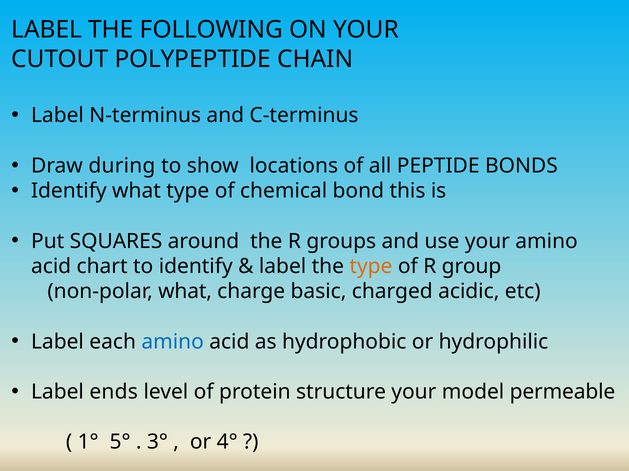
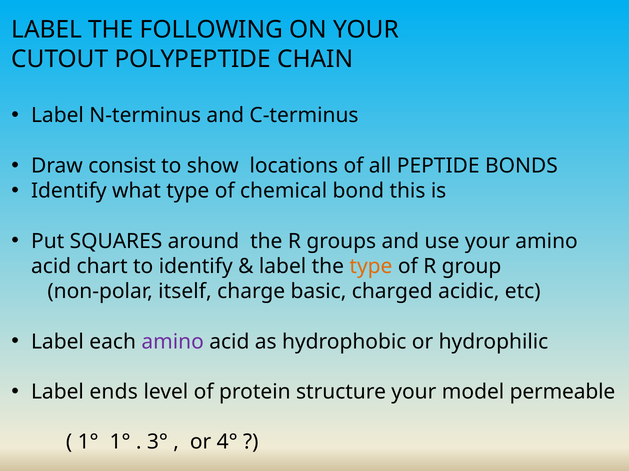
during: during -> consist (122, 166)
non-polar what: what -> itself (185, 292)
amino colour: blue -> purple (173, 342)
1° 5°: 5° -> 1° (120, 443)
